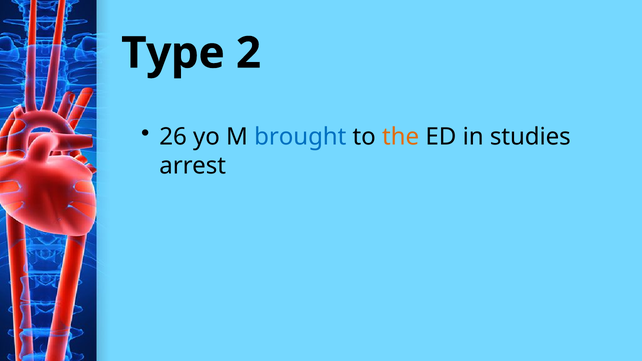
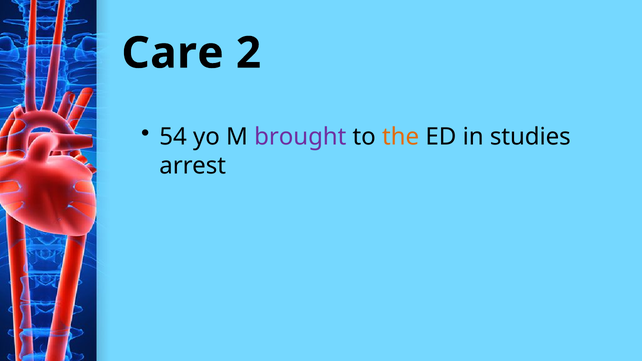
Type: Type -> Care (173, 53)
26: 26 -> 54 (173, 137)
brought colour: blue -> purple (300, 137)
